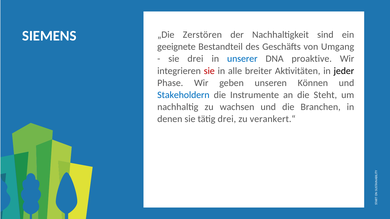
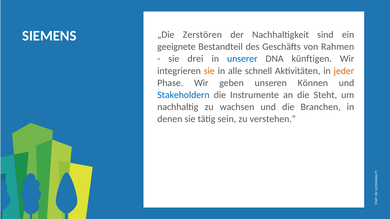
Umgang: Umgang -> Rahmen (338, 47)
proaktive: proaktive -> künftigen (312, 59)
sie colour: red -> orange (209, 71)
breiter: breiter -> schnell (259, 71)
jeder colour: black -> orange (344, 71)
tätig drei: drei -> sein (227, 119)
verankert.“: verankert.“ -> verstehen.“ (273, 119)
